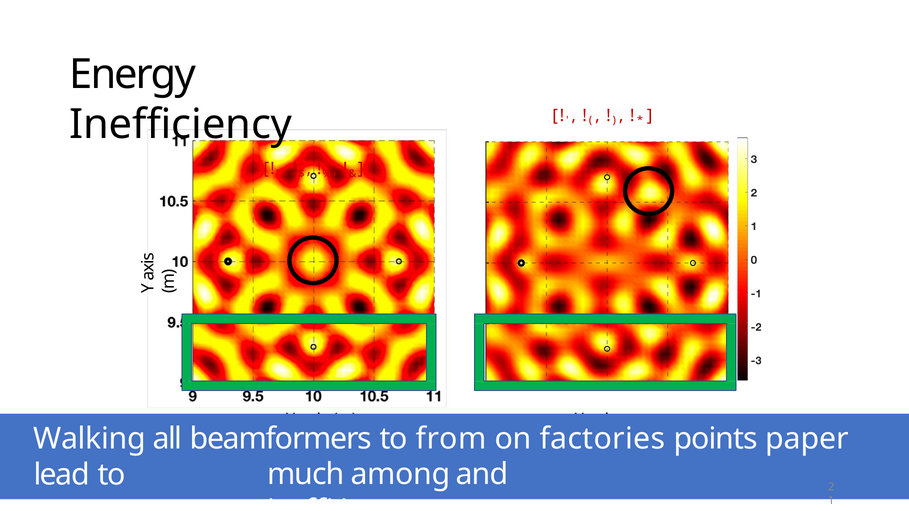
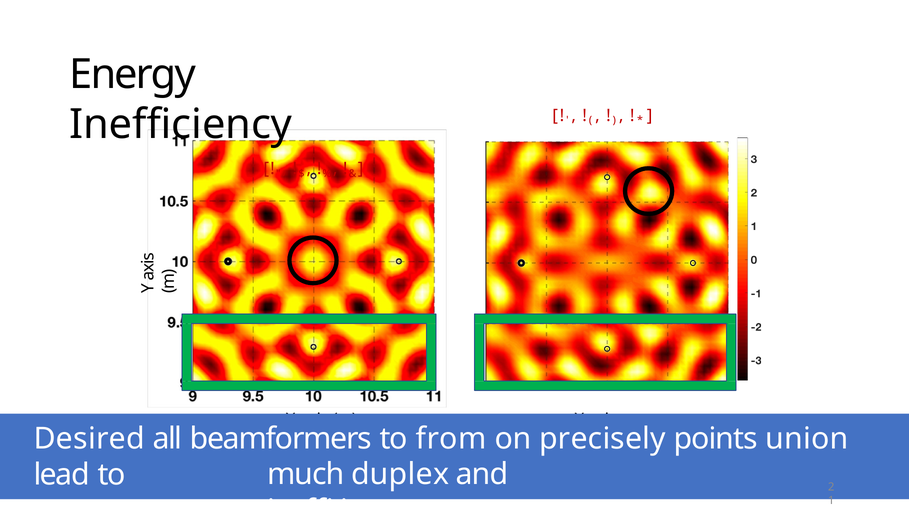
Walking: Walking -> Desired (89, 439)
factories: factories -> precisely (602, 439)
paper: paper -> union (807, 439)
among: among -> duplex (400, 475)
